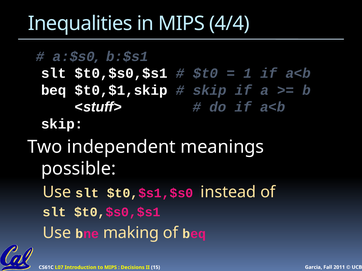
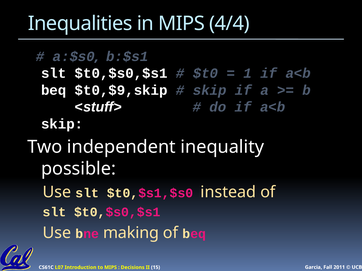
$t0,$1,skip: $t0,$1,skip -> $t0,$9,skip (121, 90)
meanings: meanings -> inequality (222, 147)
